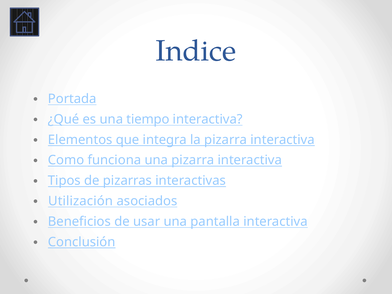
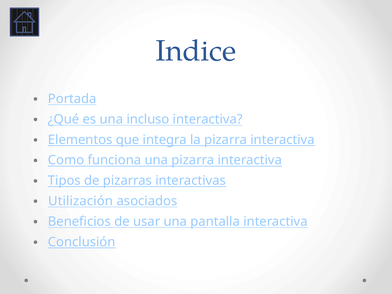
tiempo: tiempo -> incluso (148, 119)
